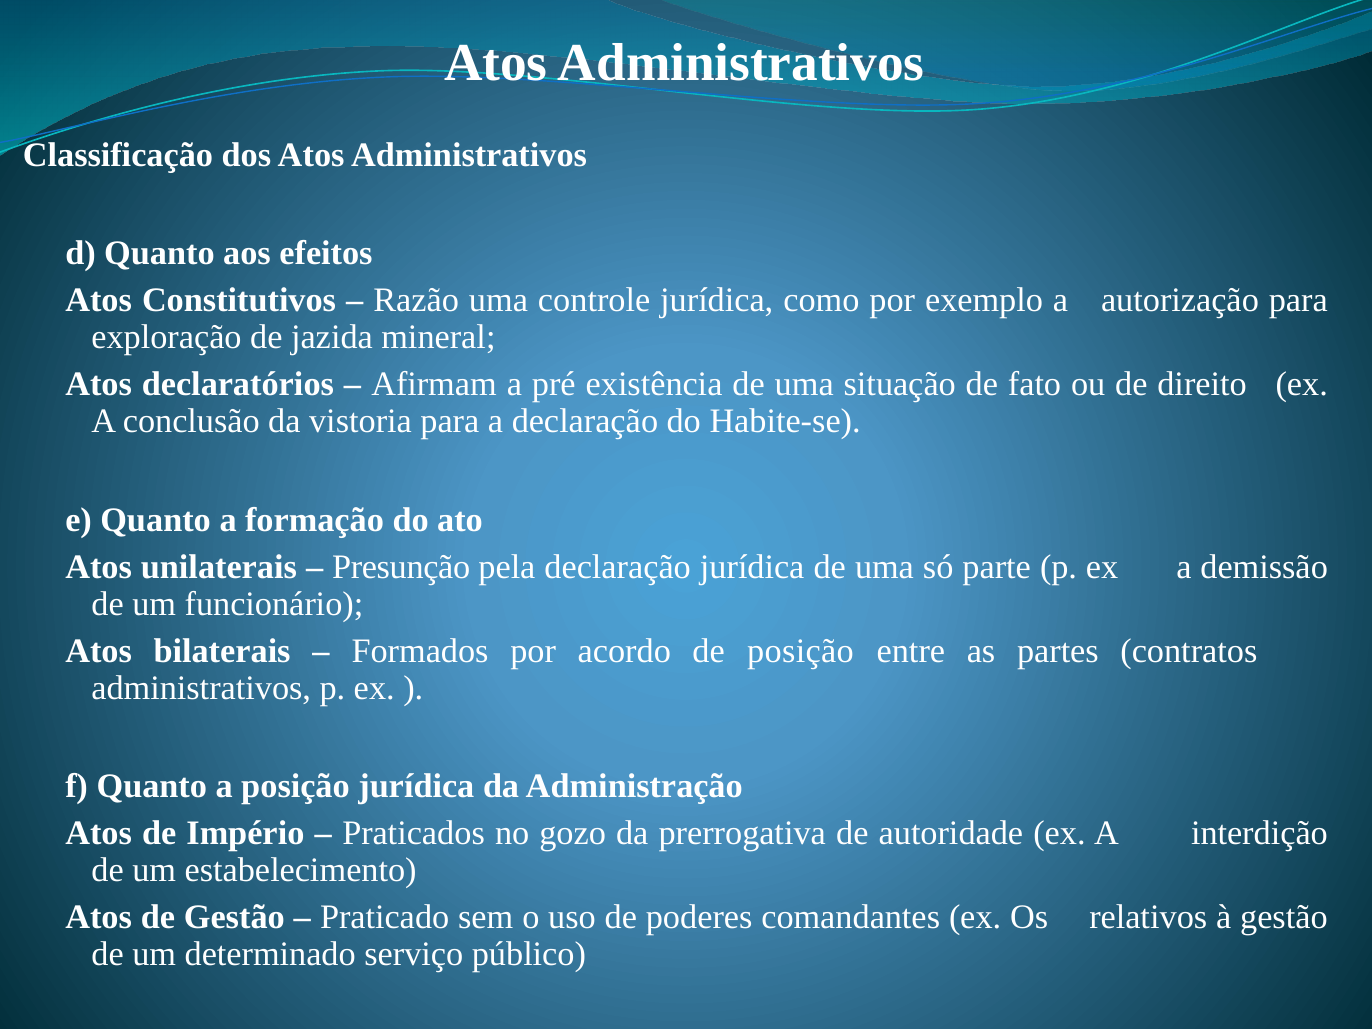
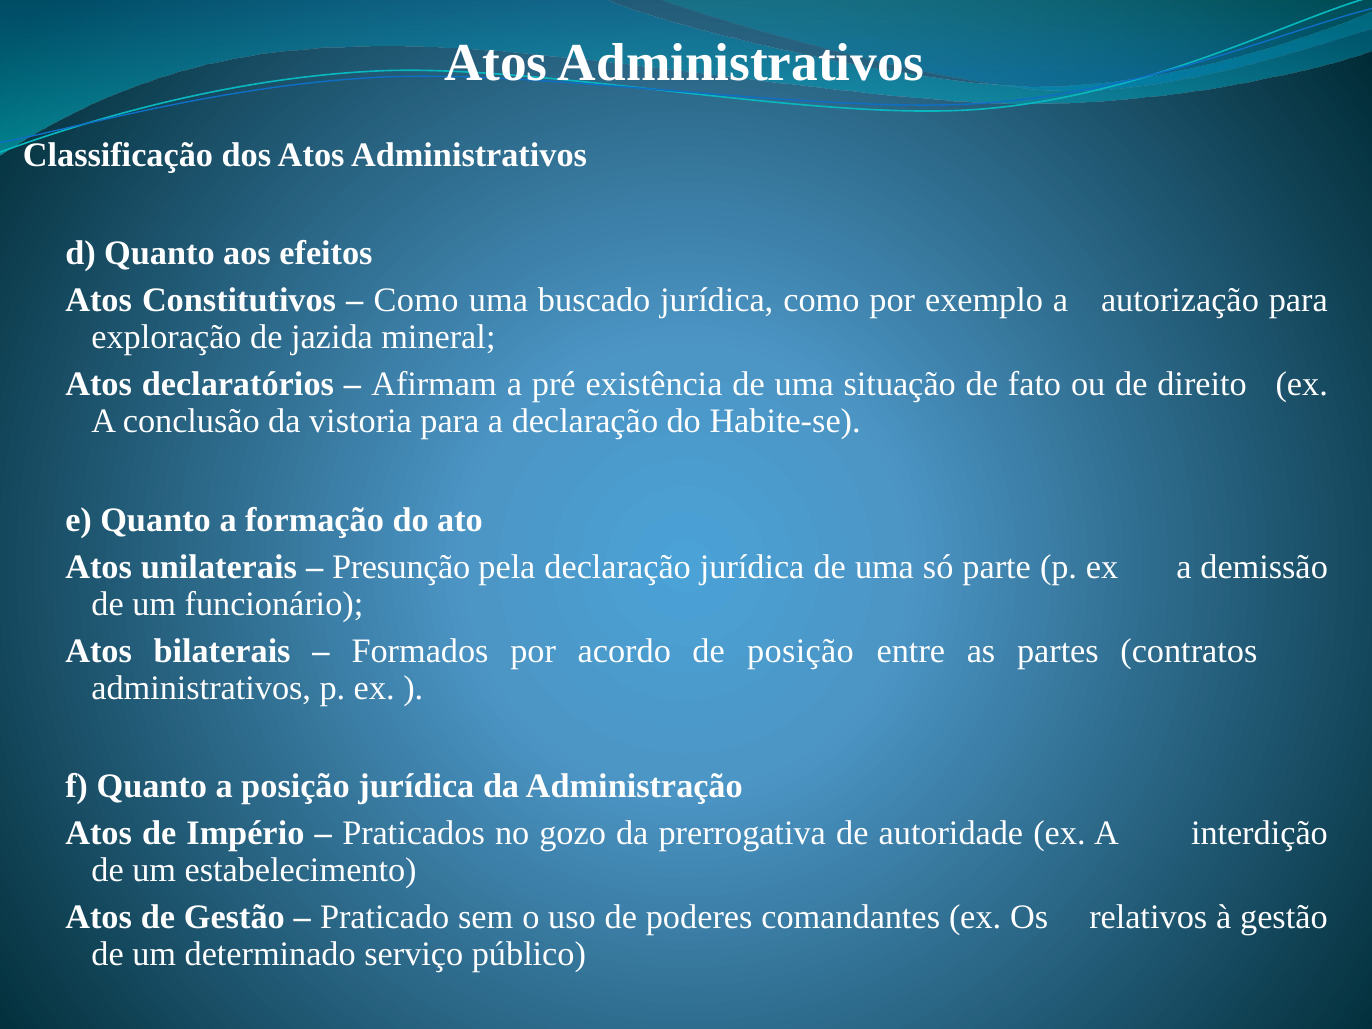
Razão: Razão -> Como (416, 301)
controle: controle -> buscado (594, 301)
